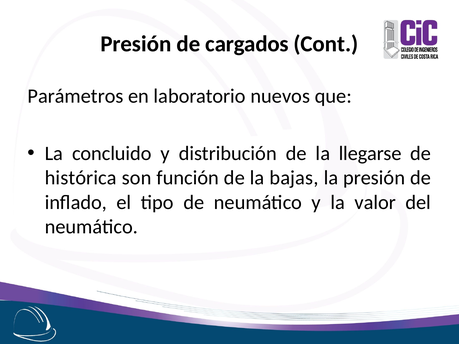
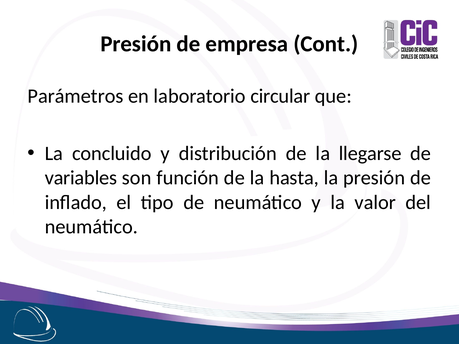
cargados: cargados -> empresa (247, 44)
nuevos: nuevos -> circular (280, 96)
histórica: histórica -> variables (81, 178)
bajas: bajas -> hasta (294, 178)
